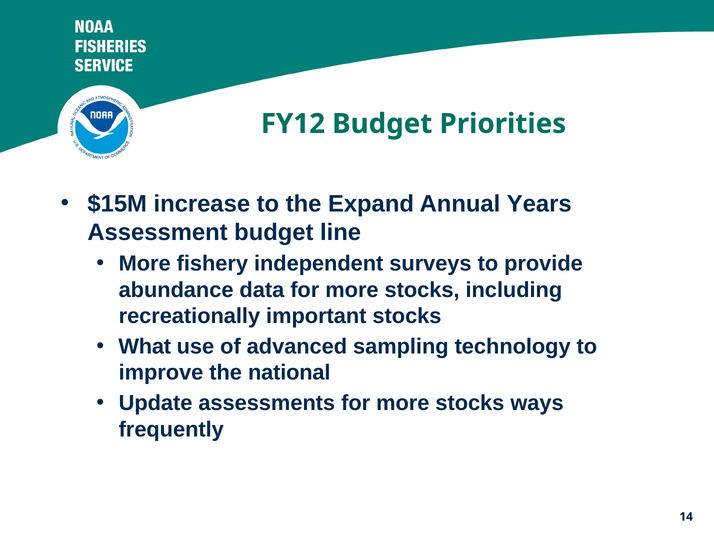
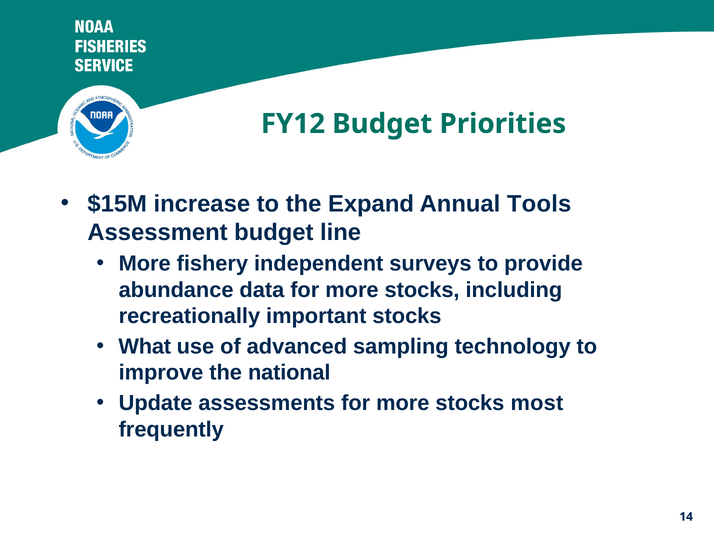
Years: Years -> Tools (539, 204)
ways: ways -> most (537, 404)
